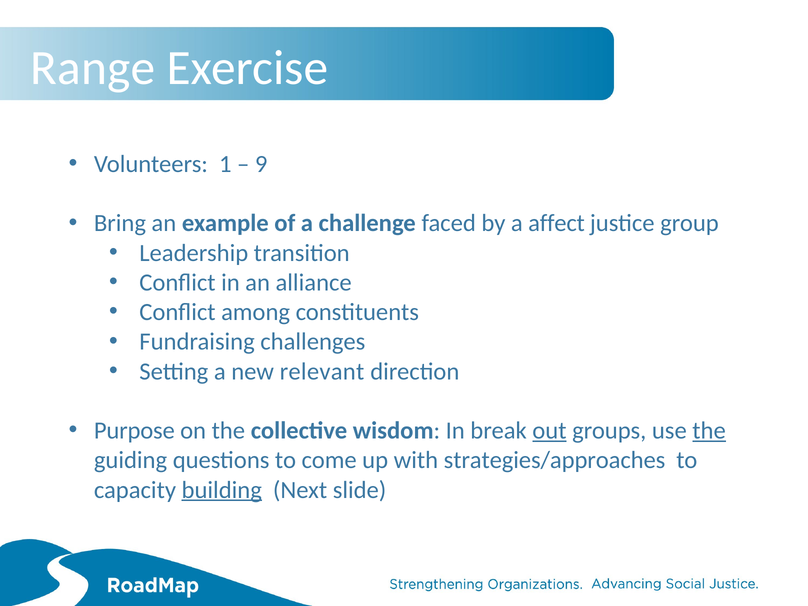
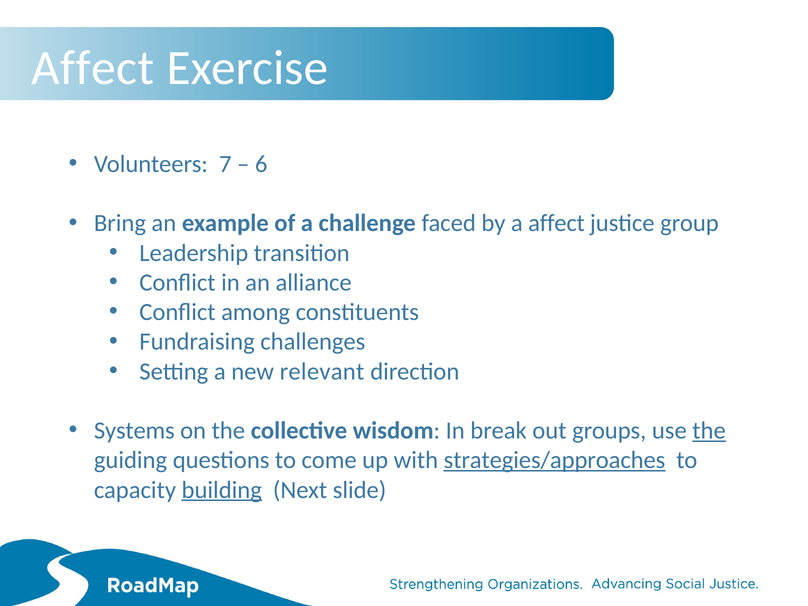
Range: Range -> Affect (93, 68)
1: 1 -> 7 (225, 164)
9: 9 -> 6 (261, 164)
Purpose: Purpose -> Systems (134, 431)
out underline: present -> none (549, 431)
strategies/approaches underline: none -> present (555, 460)
